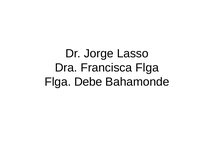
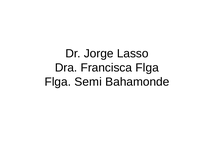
Debe: Debe -> Semi (88, 82)
